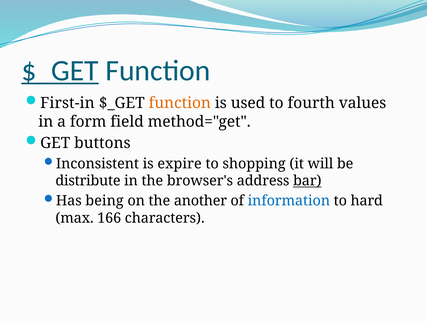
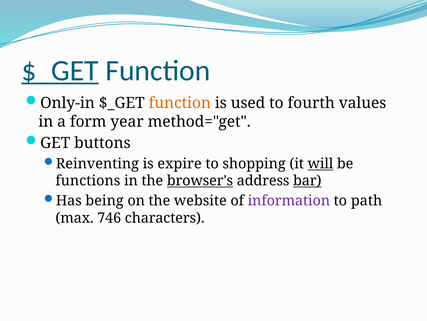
First-in: First-in -> Only-in (68, 103)
field: field -> year (127, 121)
Inconsistent: Inconsistent -> Reinventing (97, 163)
will underline: none -> present (320, 163)
distribute: distribute -> functions (88, 180)
browser's underline: none -> present (200, 180)
another: another -> website (200, 200)
information colour: blue -> purple (289, 200)
hard: hard -> path (367, 200)
166: 166 -> 746 (109, 217)
